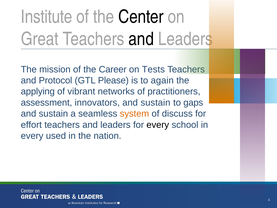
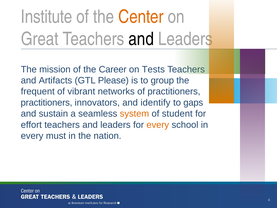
Center colour: black -> orange (141, 17)
Protocol: Protocol -> Artifacts (55, 80)
again: again -> group (162, 80)
applying: applying -> frequent (38, 91)
assessment: assessment -> practitioners (47, 103)
innovators and sustain: sustain -> identify (155, 103)
discuss: discuss -> student (177, 114)
every colour: black -> orange (158, 125)
used: used -> must (56, 136)
